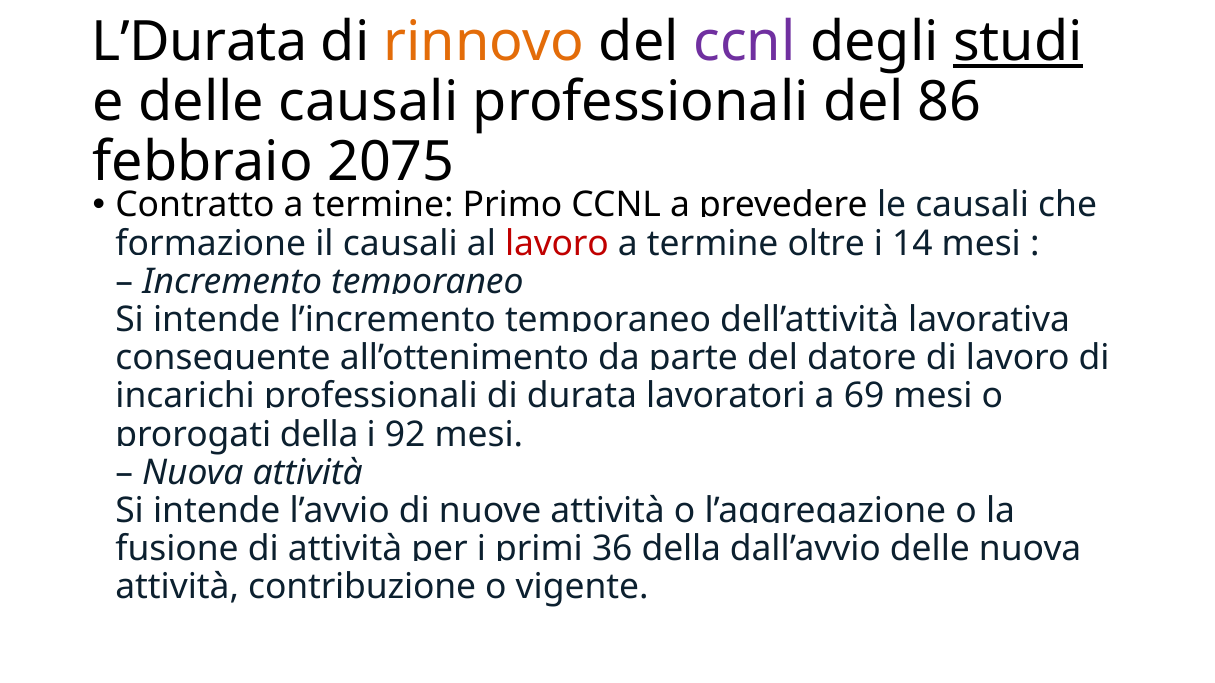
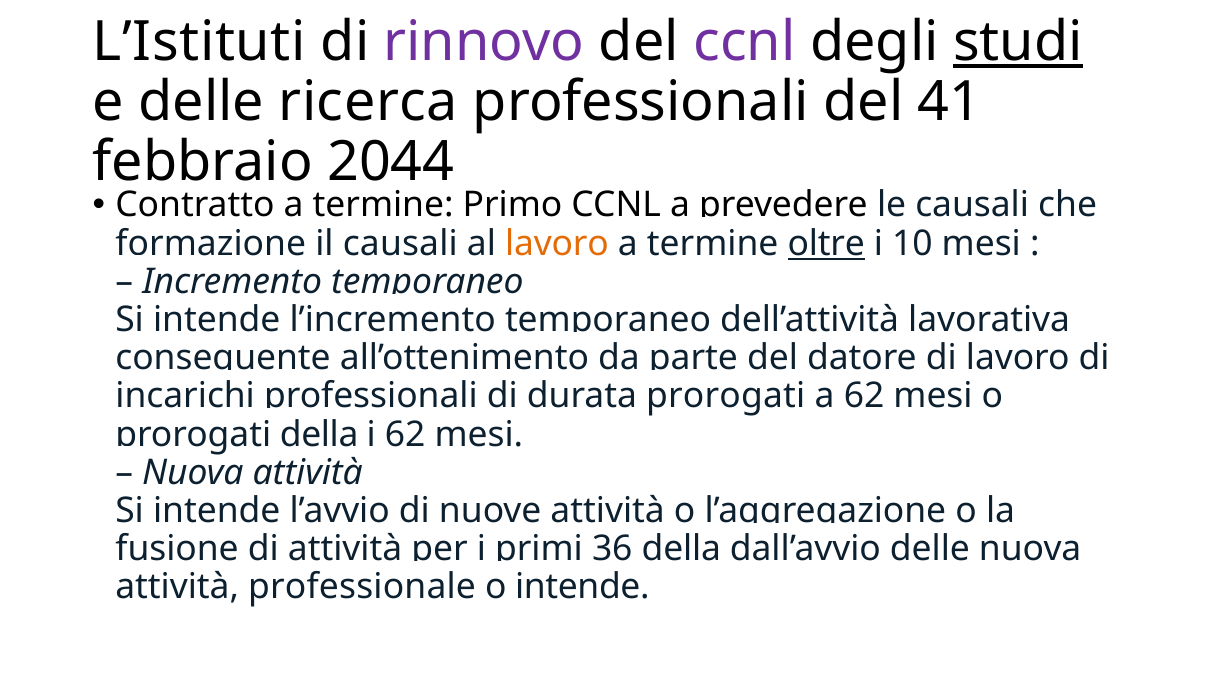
L’Durata: L’Durata -> L’Istituti (199, 42)
rinnovo colour: orange -> purple (484, 42)
delle causali: causali -> ricerca (368, 102)
86: 86 -> 41 (950, 102)
2075: 2075 -> 2044 (391, 162)
lavoro colour: red -> orange (557, 244)
oltre underline: none -> present (826, 244)
14: 14 -> 10 (912, 244)
durata lavoratori: lavoratori -> prorogati (726, 396)
a 69: 69 -> 62 (864, 396)
i 92: 92 -> 62 (405, 435)
contribuzione: contribuzione -> professionale (362, 587)
o vigente: vigente -> intende (582, 587)
